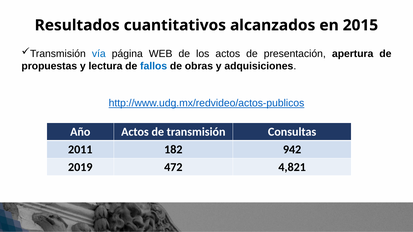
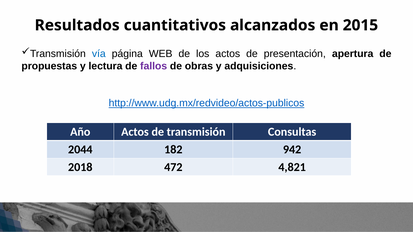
fallos colour: blue -> purple (154, 66)
2011: 2011 -> 2044 (80, 150)
2019: 2019 -> 2018 (80, 167)
